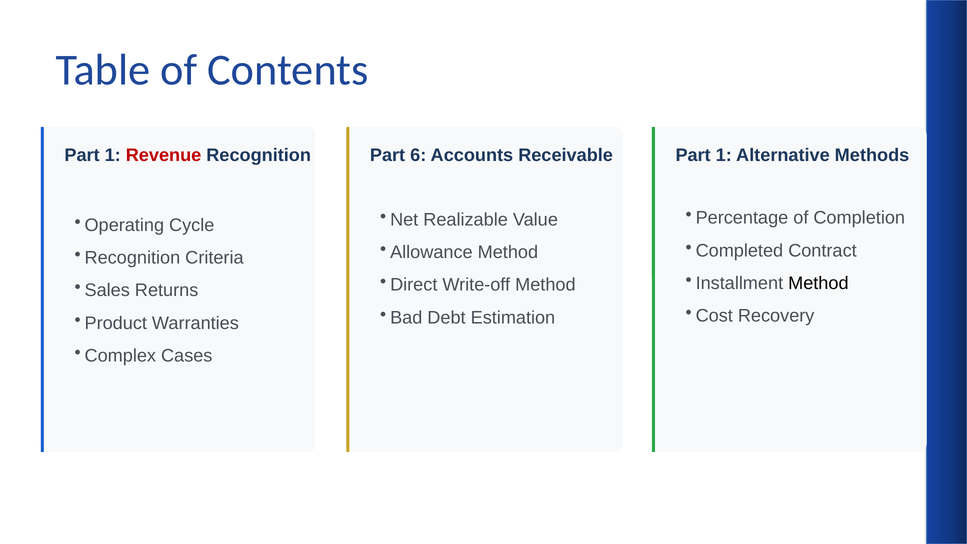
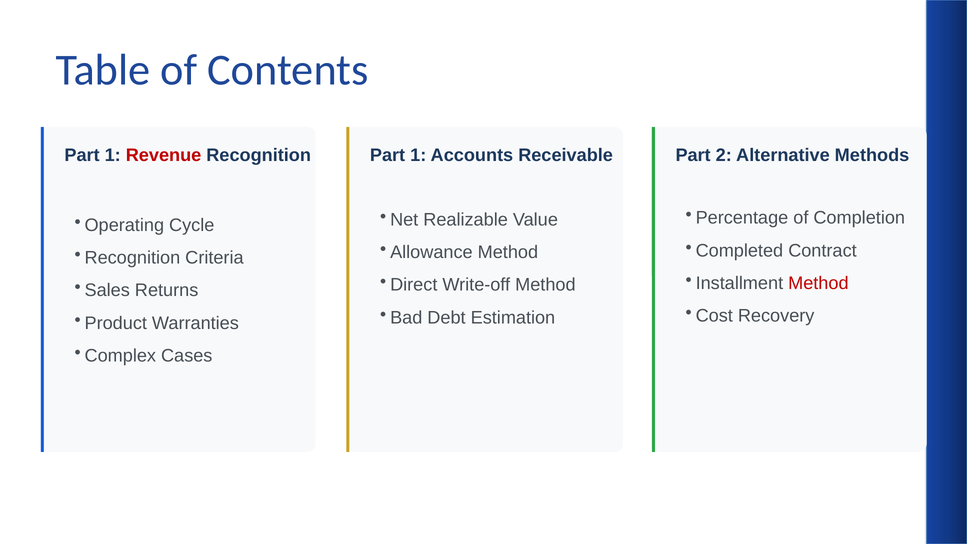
6: 6 -> 1 (418, 155)
1: 1 -> 2 (724, 155)
Method colour: black -> red (818, 283)
